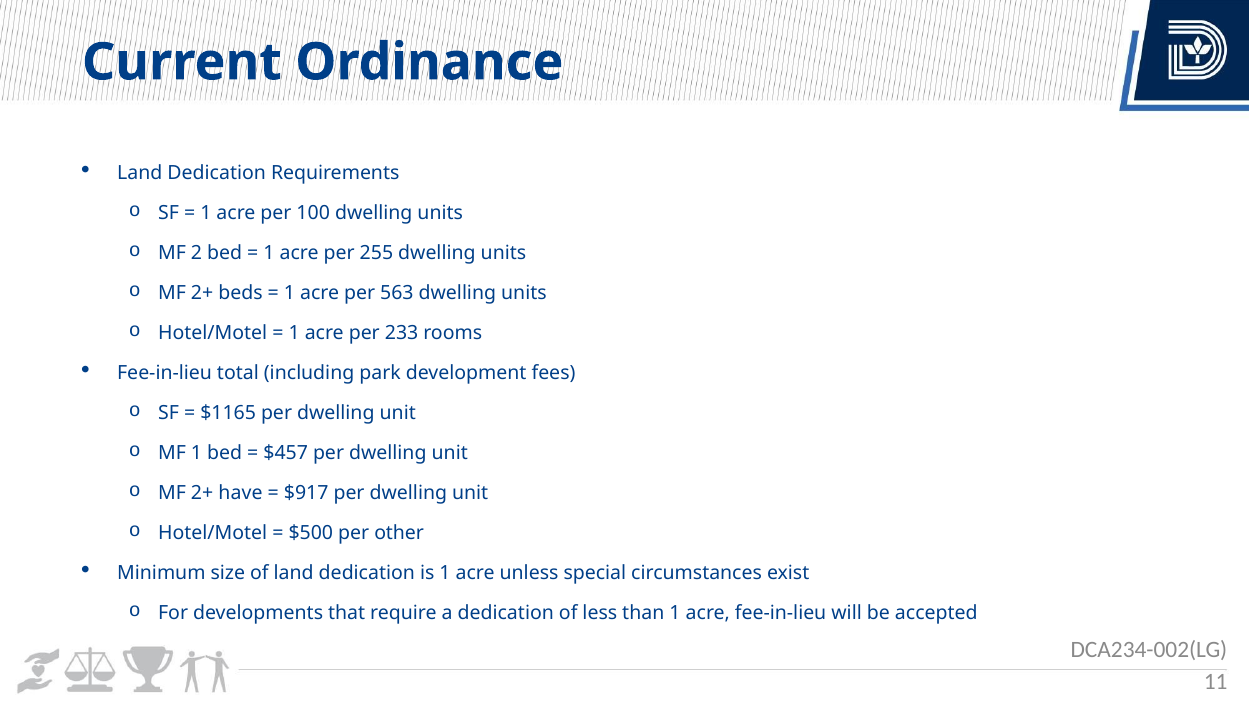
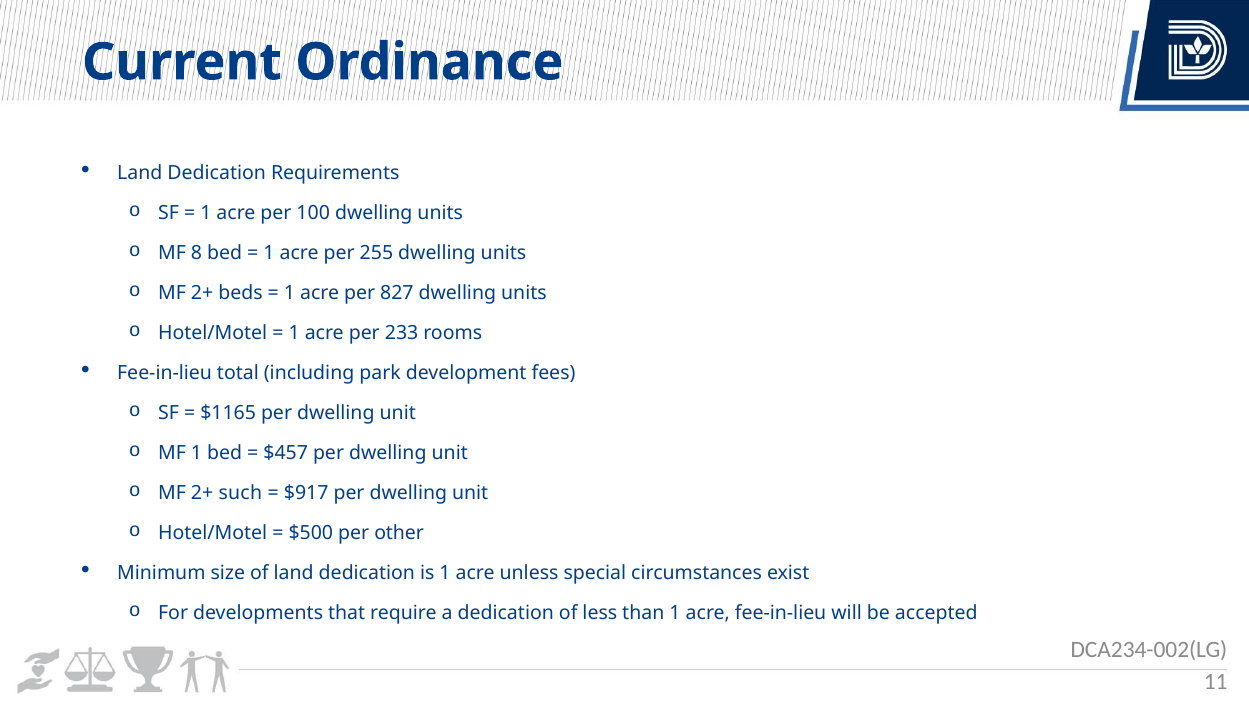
2: 2 -> 8 (197, 253)
563: 563 -> 827 (397, 293)
have: have -> such (240, 493)
